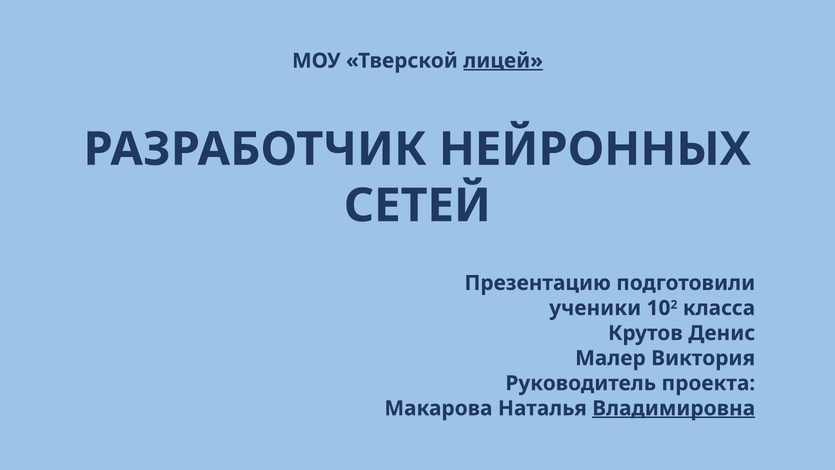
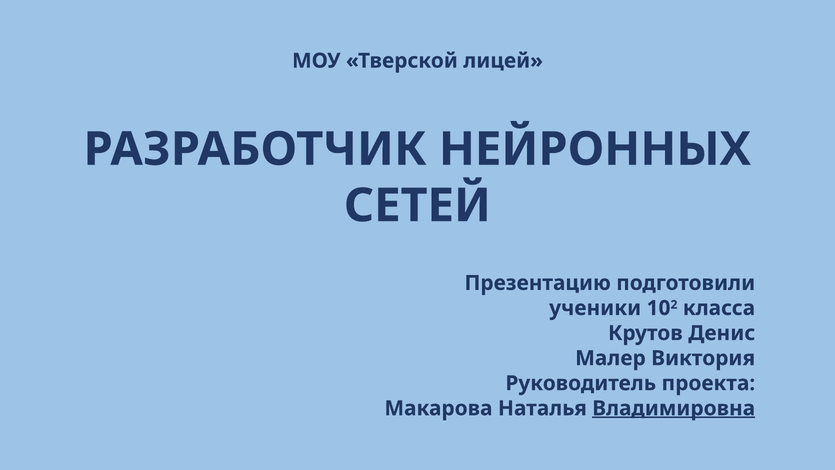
лицей underline: present -> none (503, 61)
